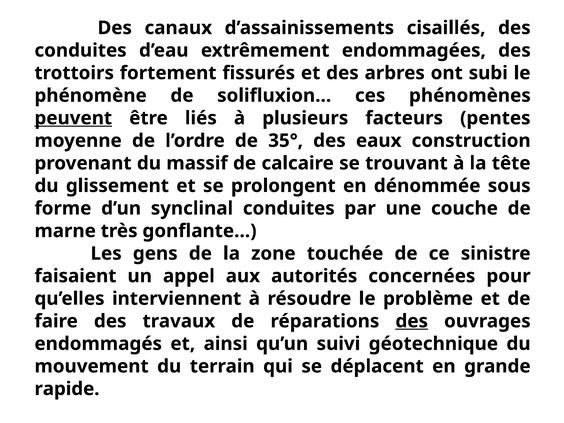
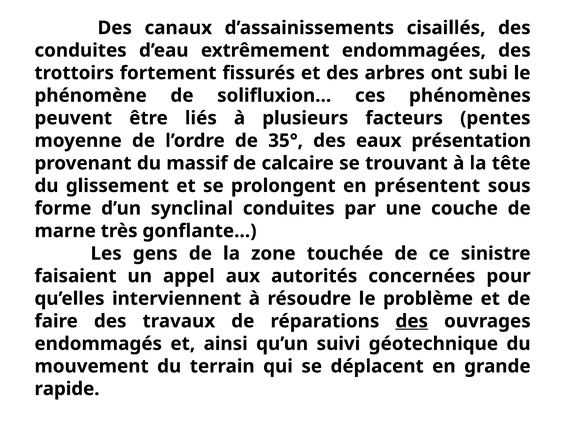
peuvent underline: present -> none (73, 118)
construction: construction -> présentation (471, 141)
dénommée: dénommée -> présentent (427, 186)
